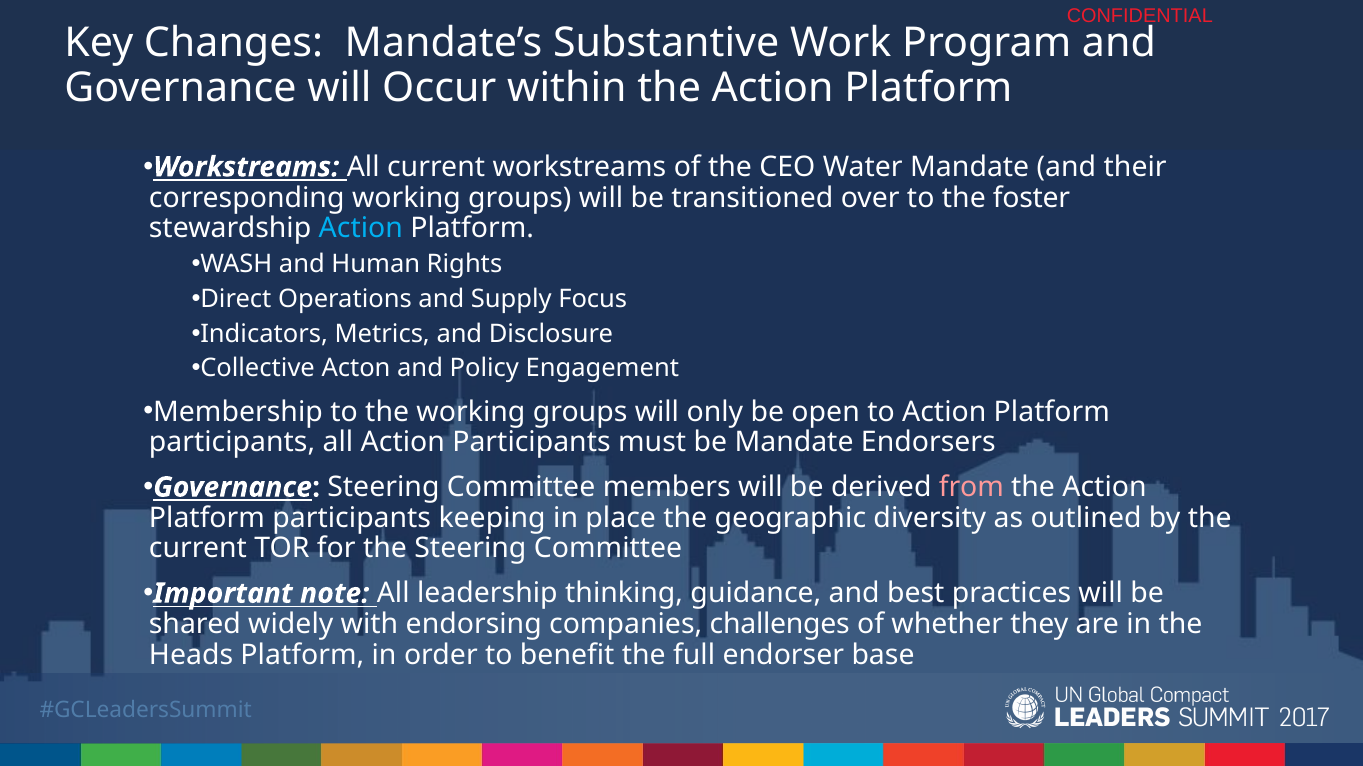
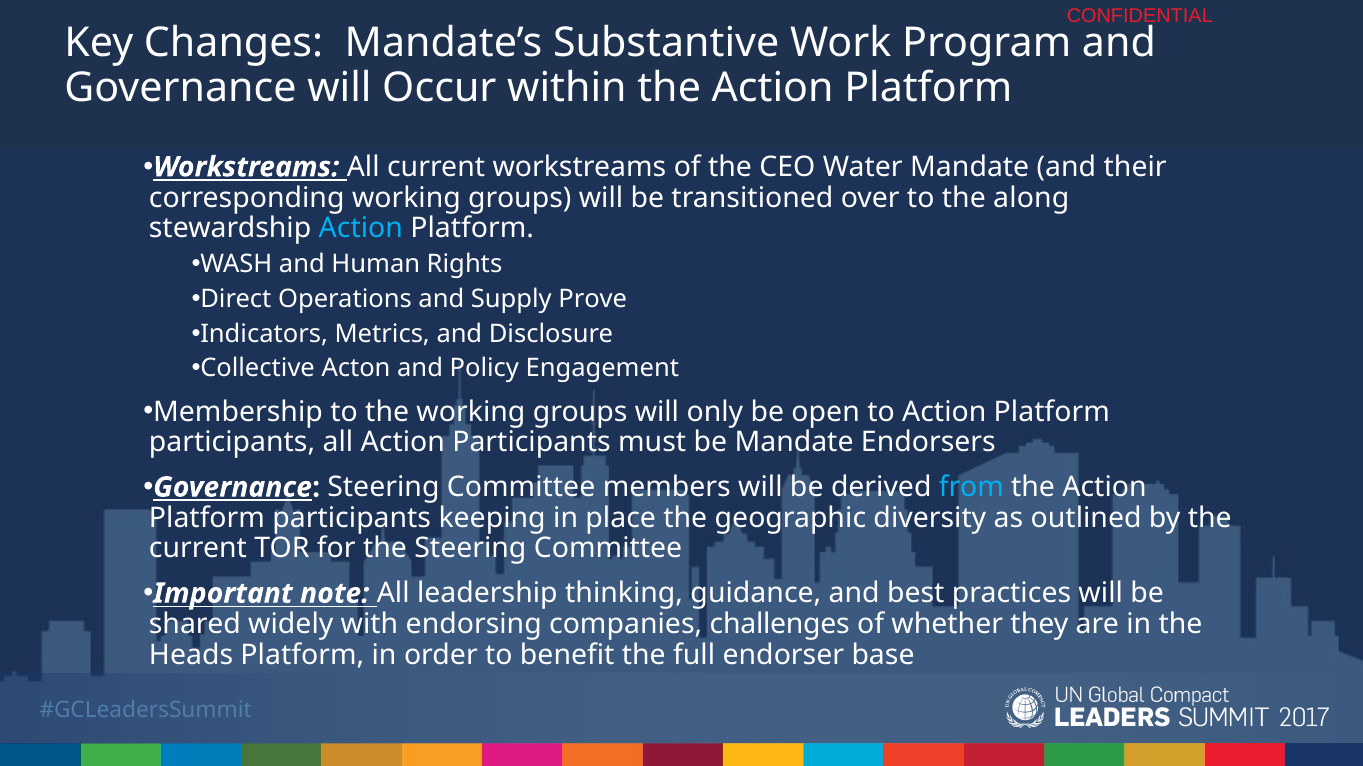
foster: foster -> along (1031, 198)
Focus: Focus -> Prove (593, 299)
from colour: pink -> light blue (971, 488)
